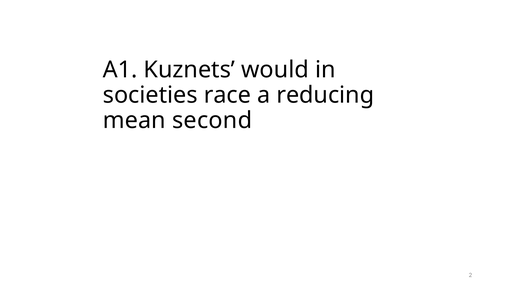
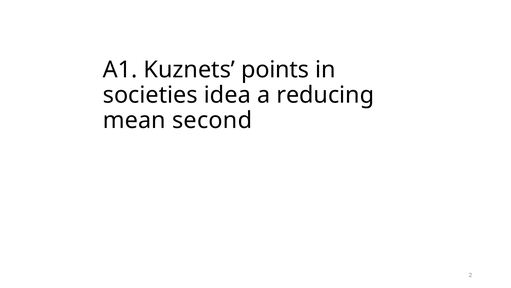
would: would -> points (275, 70)
race: race -> idea (227, 95)
